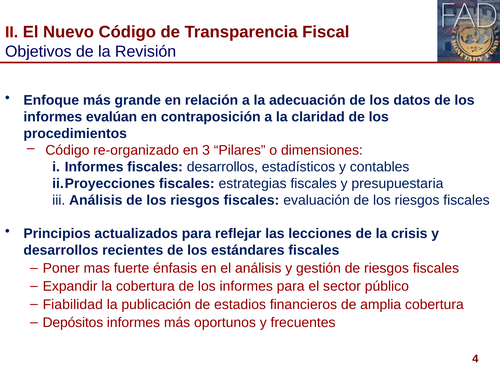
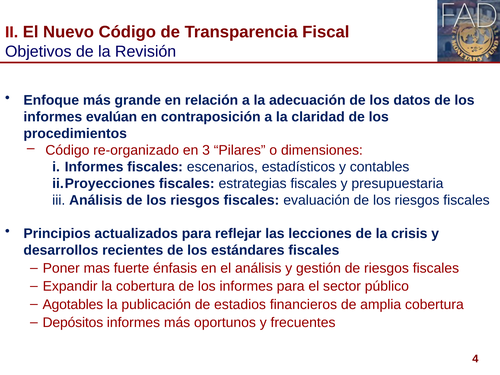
fiscales desarrollos: desarrollos -> escenarios (222, 167)
Fiabilidad: Fiabilidad -> Agotables (73, 304)
